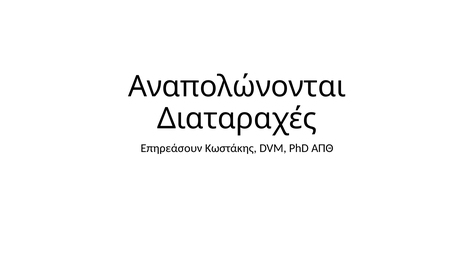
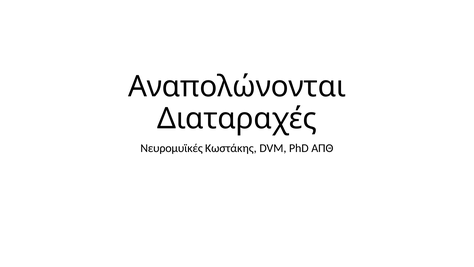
Επηρεάσουν: Επηρεάσουν -> Νευρομυϊκές (172, 148)
